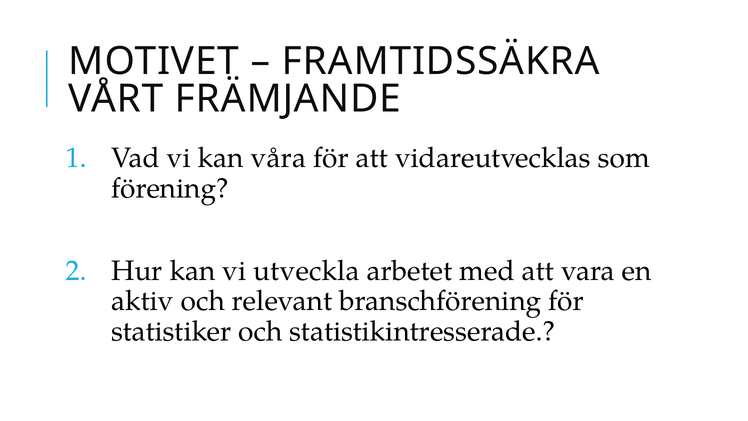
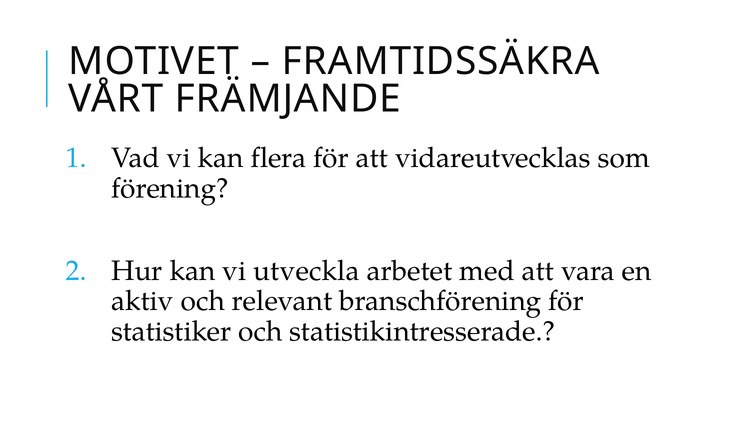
våra: våra -> flera (279, 158)
